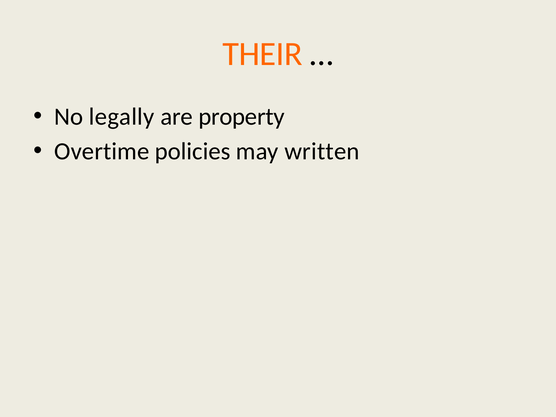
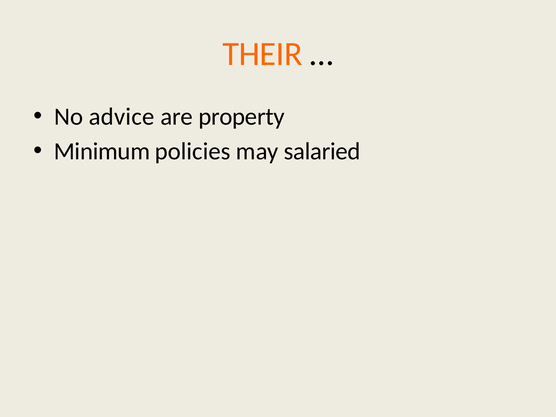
legally: legally -> advice (122, 117)
Overtime: Overtime -> Minimum (102, 151)
written: written -> salaried (322, 151)
